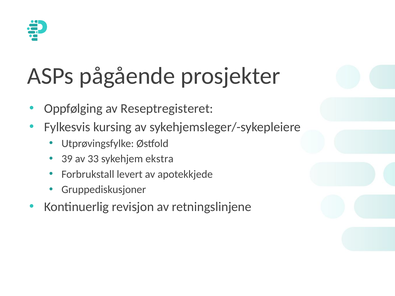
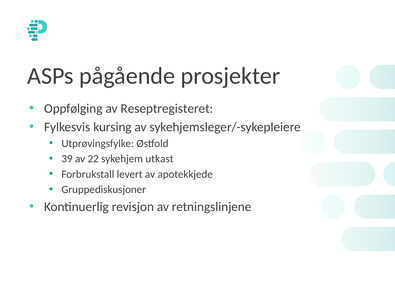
33: 33 -> 22 (93, 159)
ekstra: ekstra -> utkast (160, 159)
